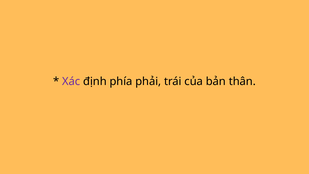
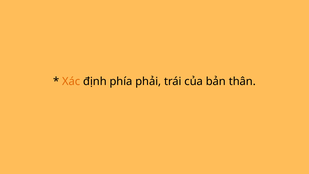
Xác colour: purple -> orange (71, 81)
